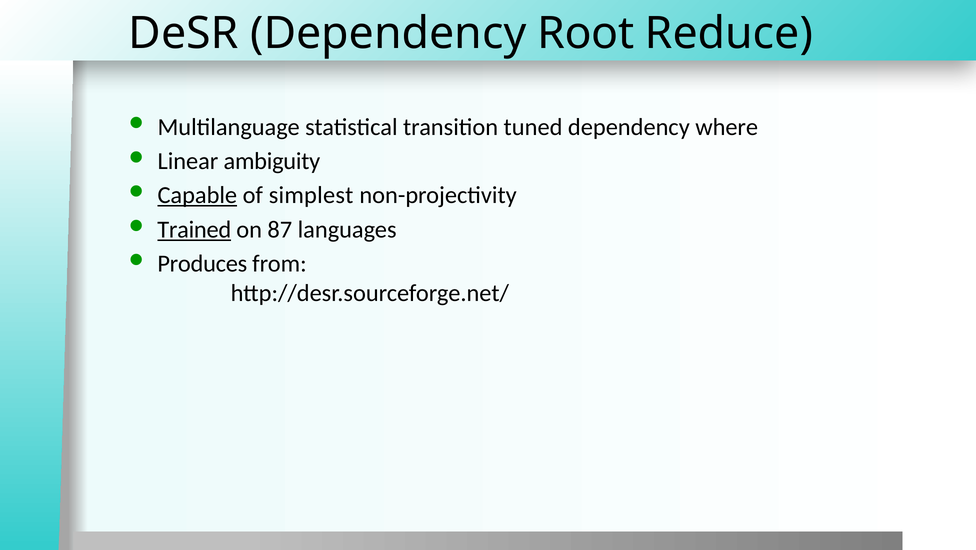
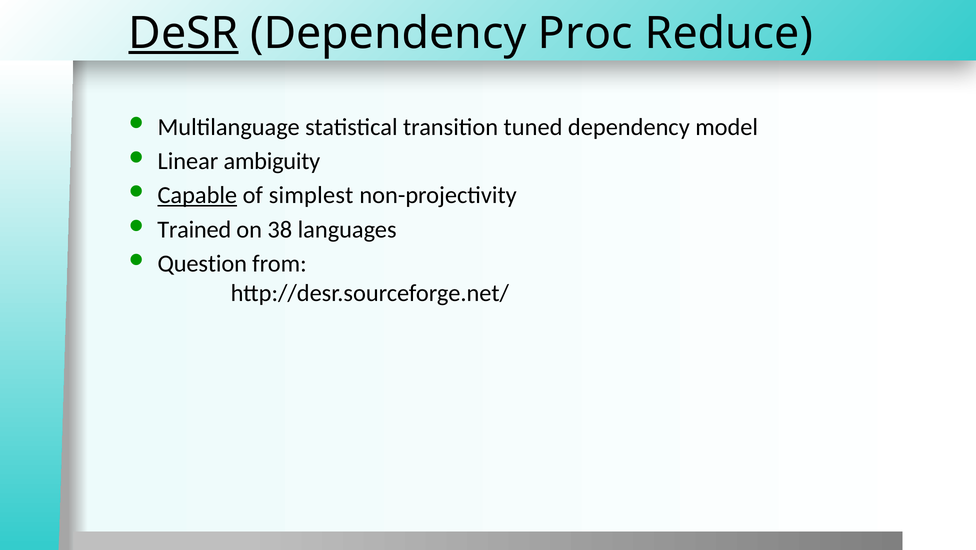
DeSR underline: none -> present (183, 33)
Root: Root -> Proc (585, 33)
where: where -> model (727, 127)
Trained underline: present -> none (194, 229)
87: 87 -> 38 (280, 229)
Produces: Produces -> Question (202, 264)
